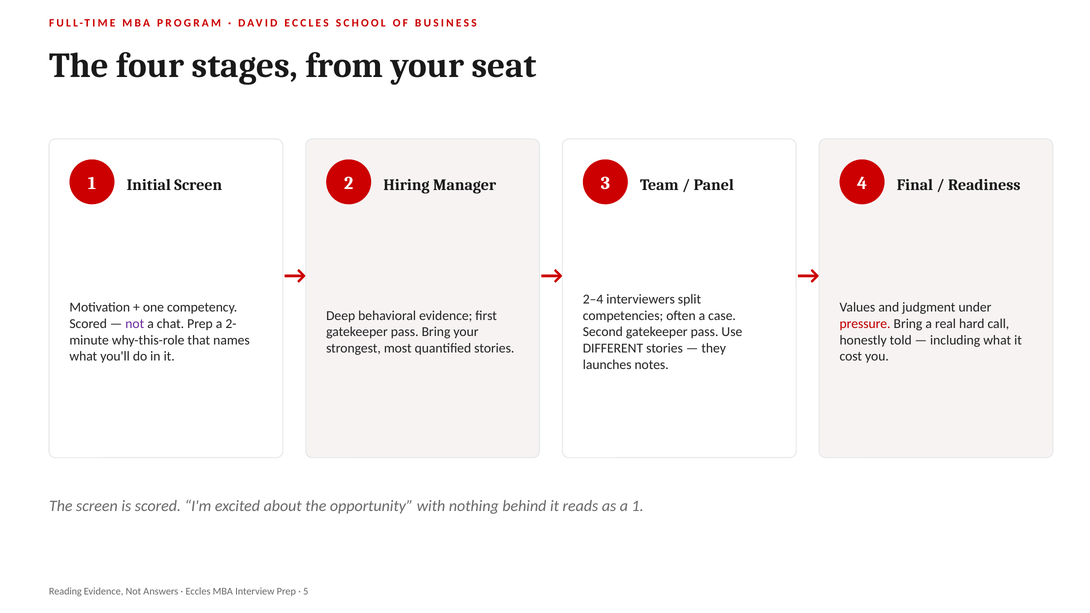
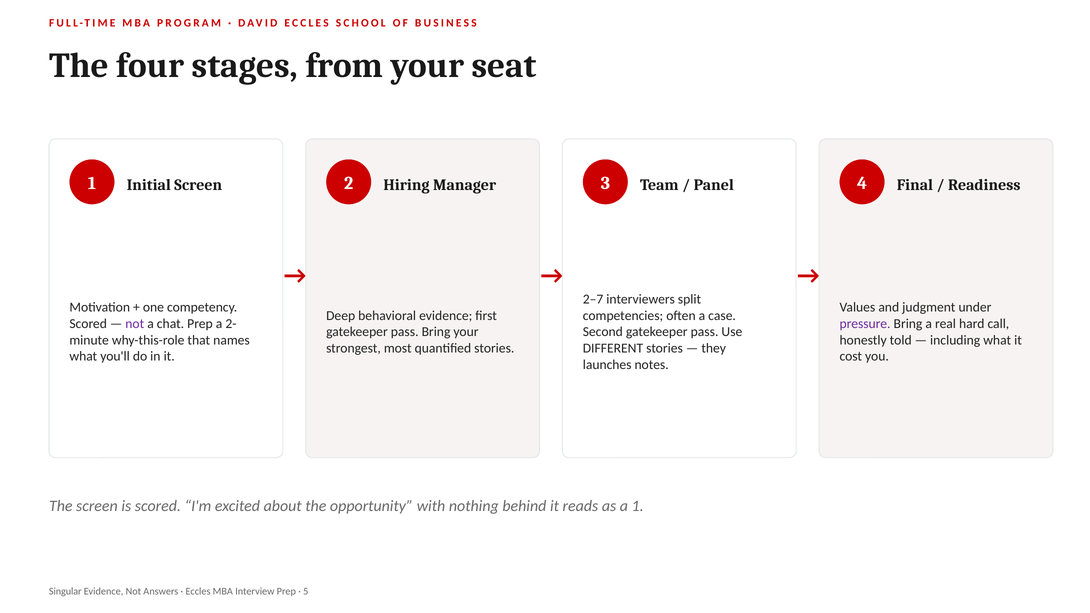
2–4: 2–4 -> 2–7 (593, 299)
pressure colour: red -> purple (865, 324)
Reading: Reading -> Singular (65, 592)
